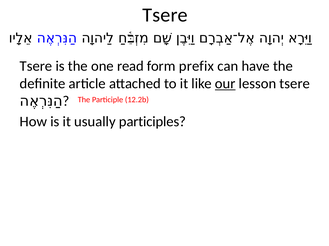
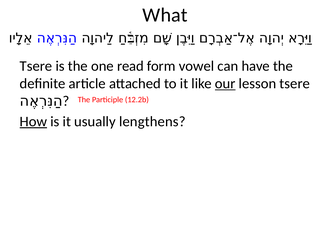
Tsere: Tsere -> What (165, 15)
prefix: prefix -> vowel (196, 66)
How underline: none -> present (33, 122)
participles: participles -> lengthens (152, 122)
